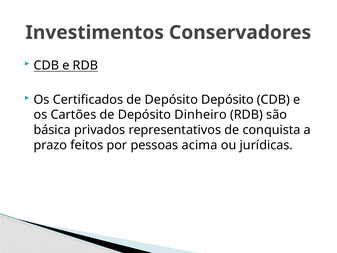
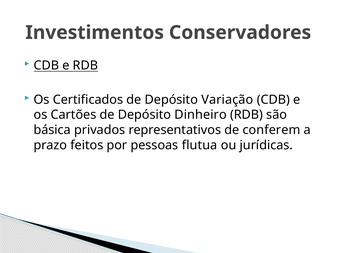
Depósito Depósito: Depósito -> Variação (227, 100)
conquista: conquista -> conferem (271, 130)
acima: acima -> flutua (200, 145)
